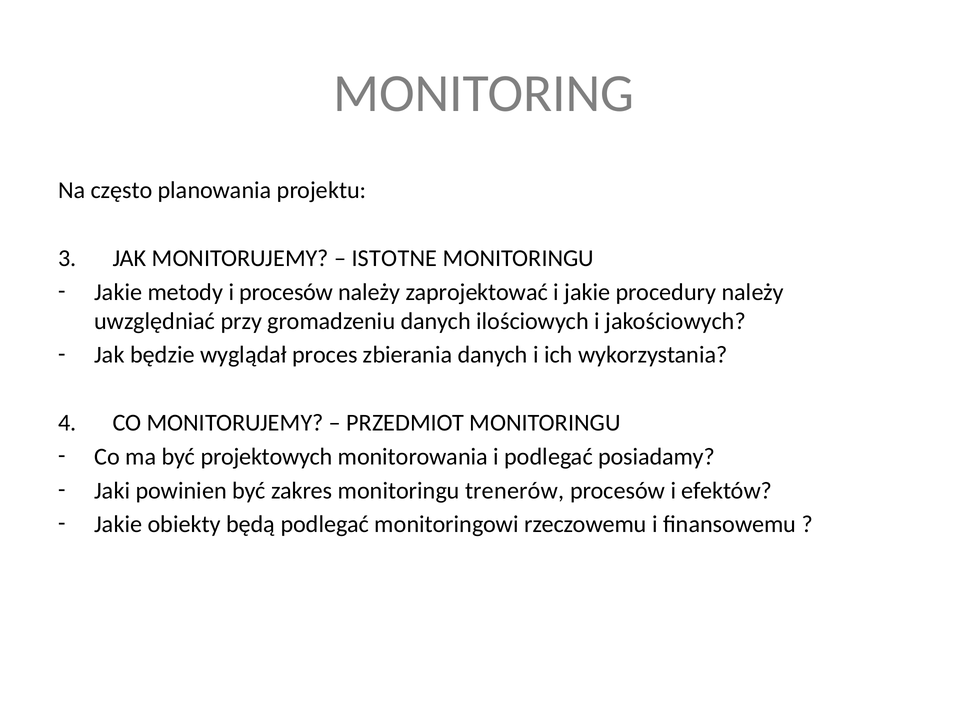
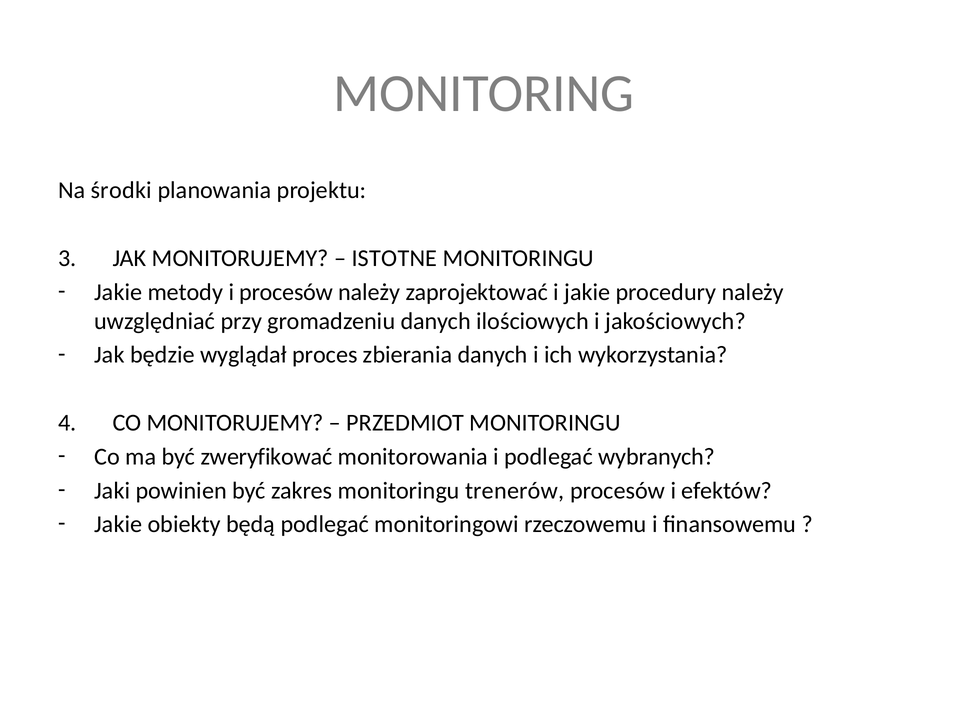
często: często -> środki (121, 190)
projektowych: projektowych -> zweryfikować (267, 457)
posiadamy: posiadamy -> wybranych (657, 457)
